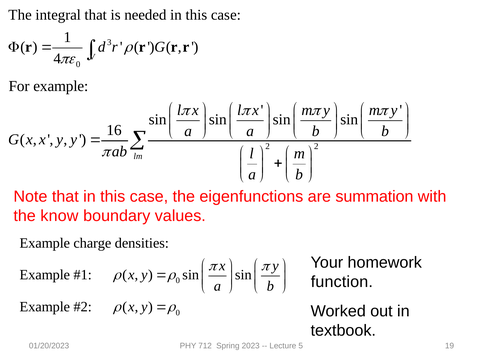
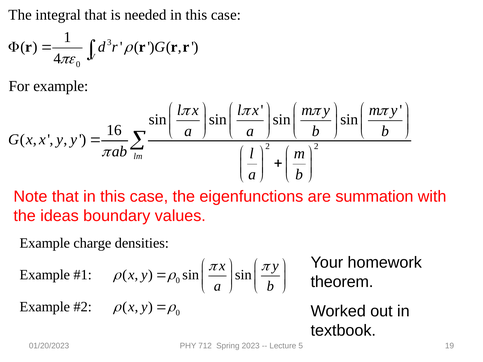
know: know -> ideas (60, 216)
function: function -> theorem (342, 282)
